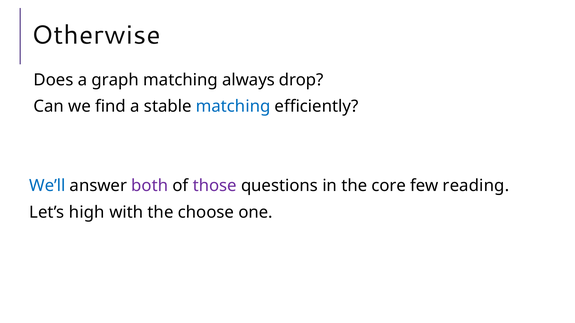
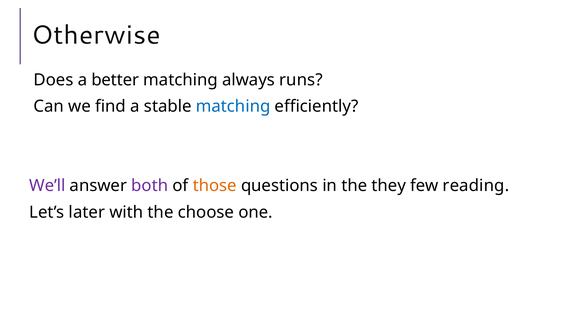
graph: graph -> better (115, 80)
drop: drop -> runs (301, 80)
We’ll colour: blue -> purple (47, 186)
those colour: purple -> orange (215, 186)
core: core -> they (389, 186)
high: high -> later (87, 212)
